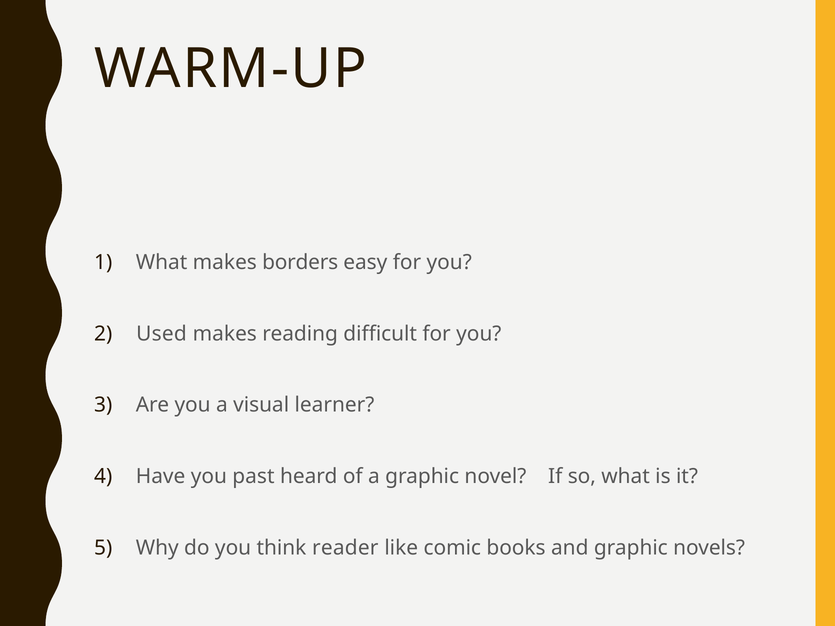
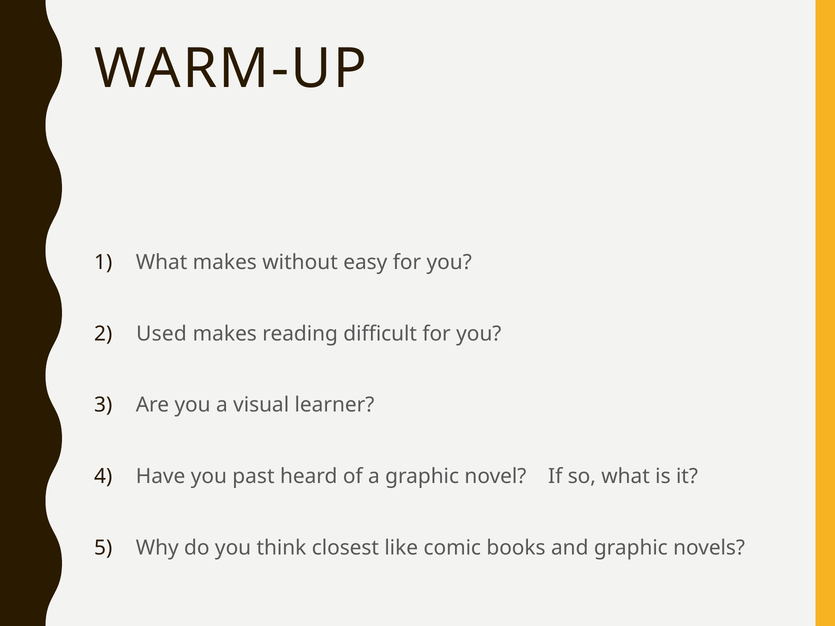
borders: borders -> without (300, 263)
reader: reader -> closest (345, 548)
